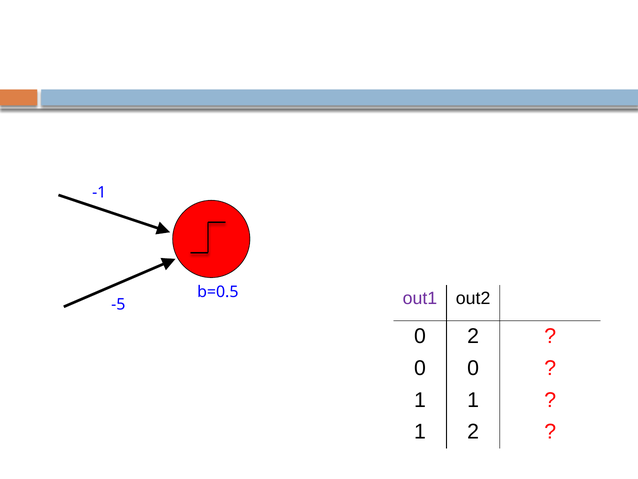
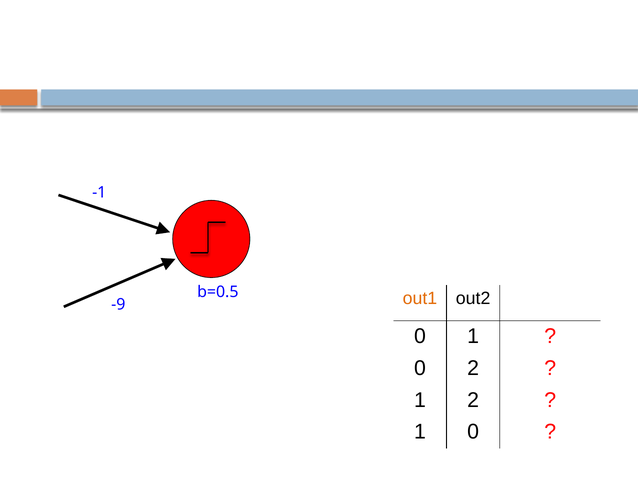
out1 colour: purple -> orange (420, 298)
-5: -5 -> -9 (118, 304)
0 2: 2 -> 1 (473, 336)
0 0: 0 -> 2 (473, 368)
1 1: 1 -> 2 (473, 400)
1 2: 2 -> 0 (473, 431)
